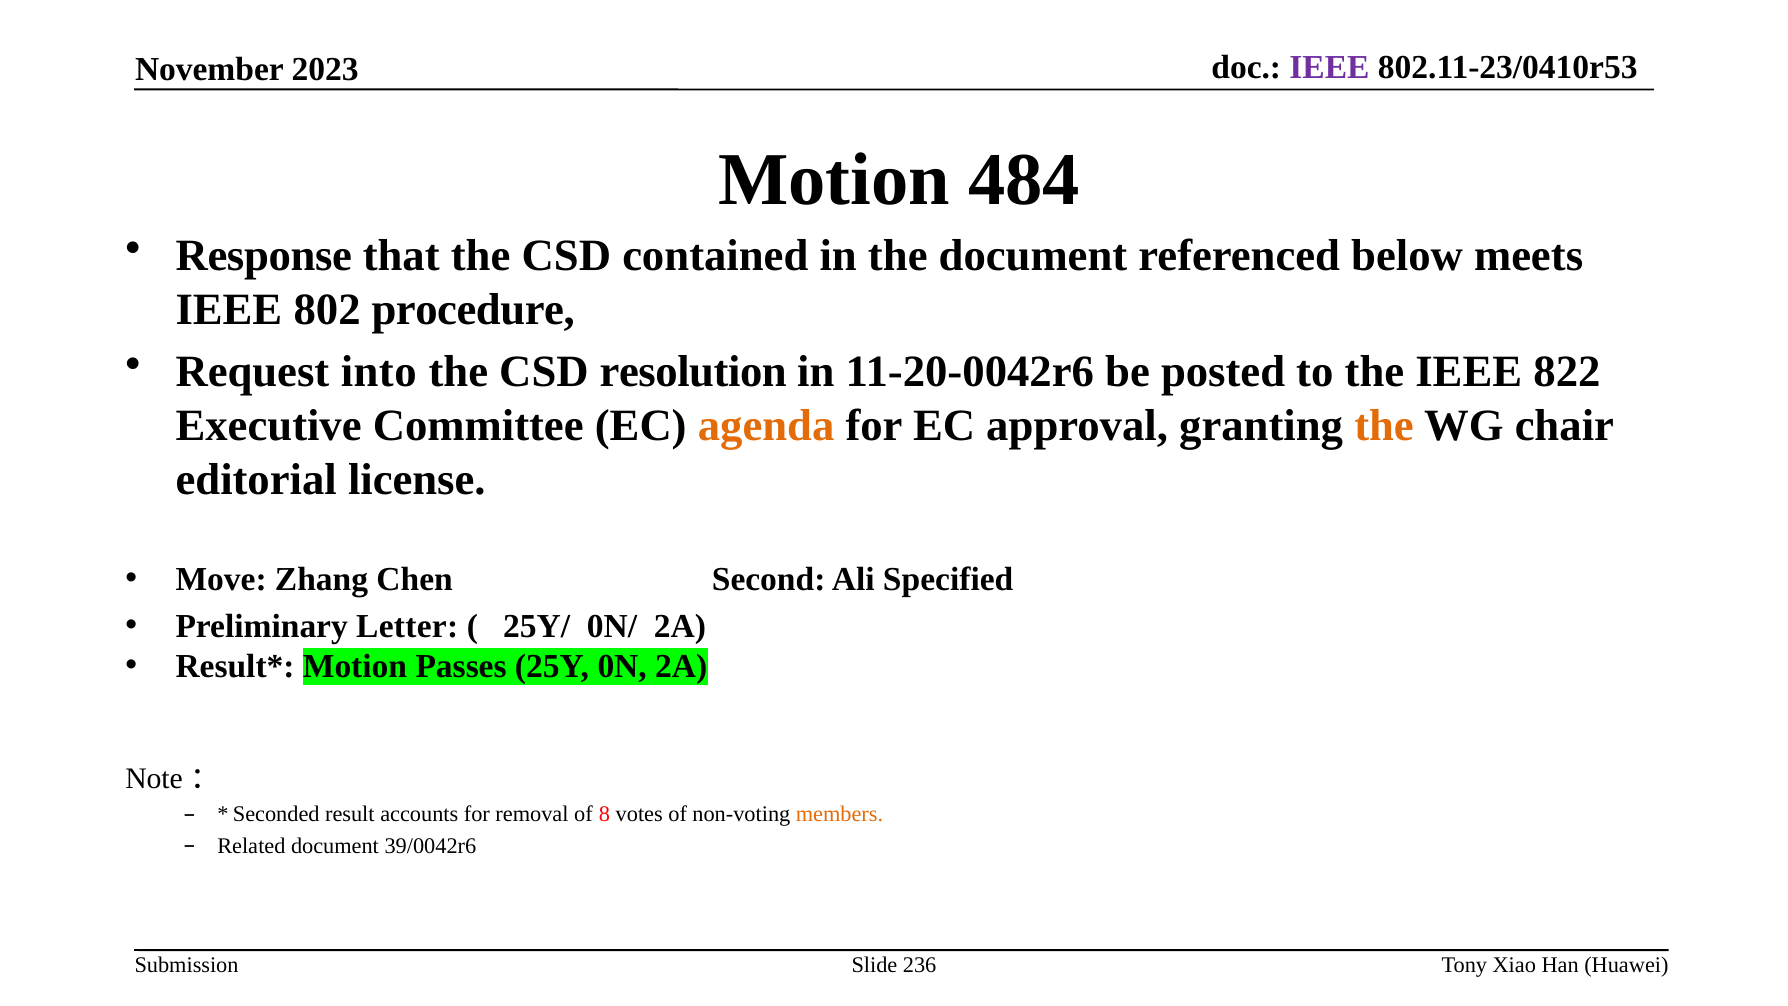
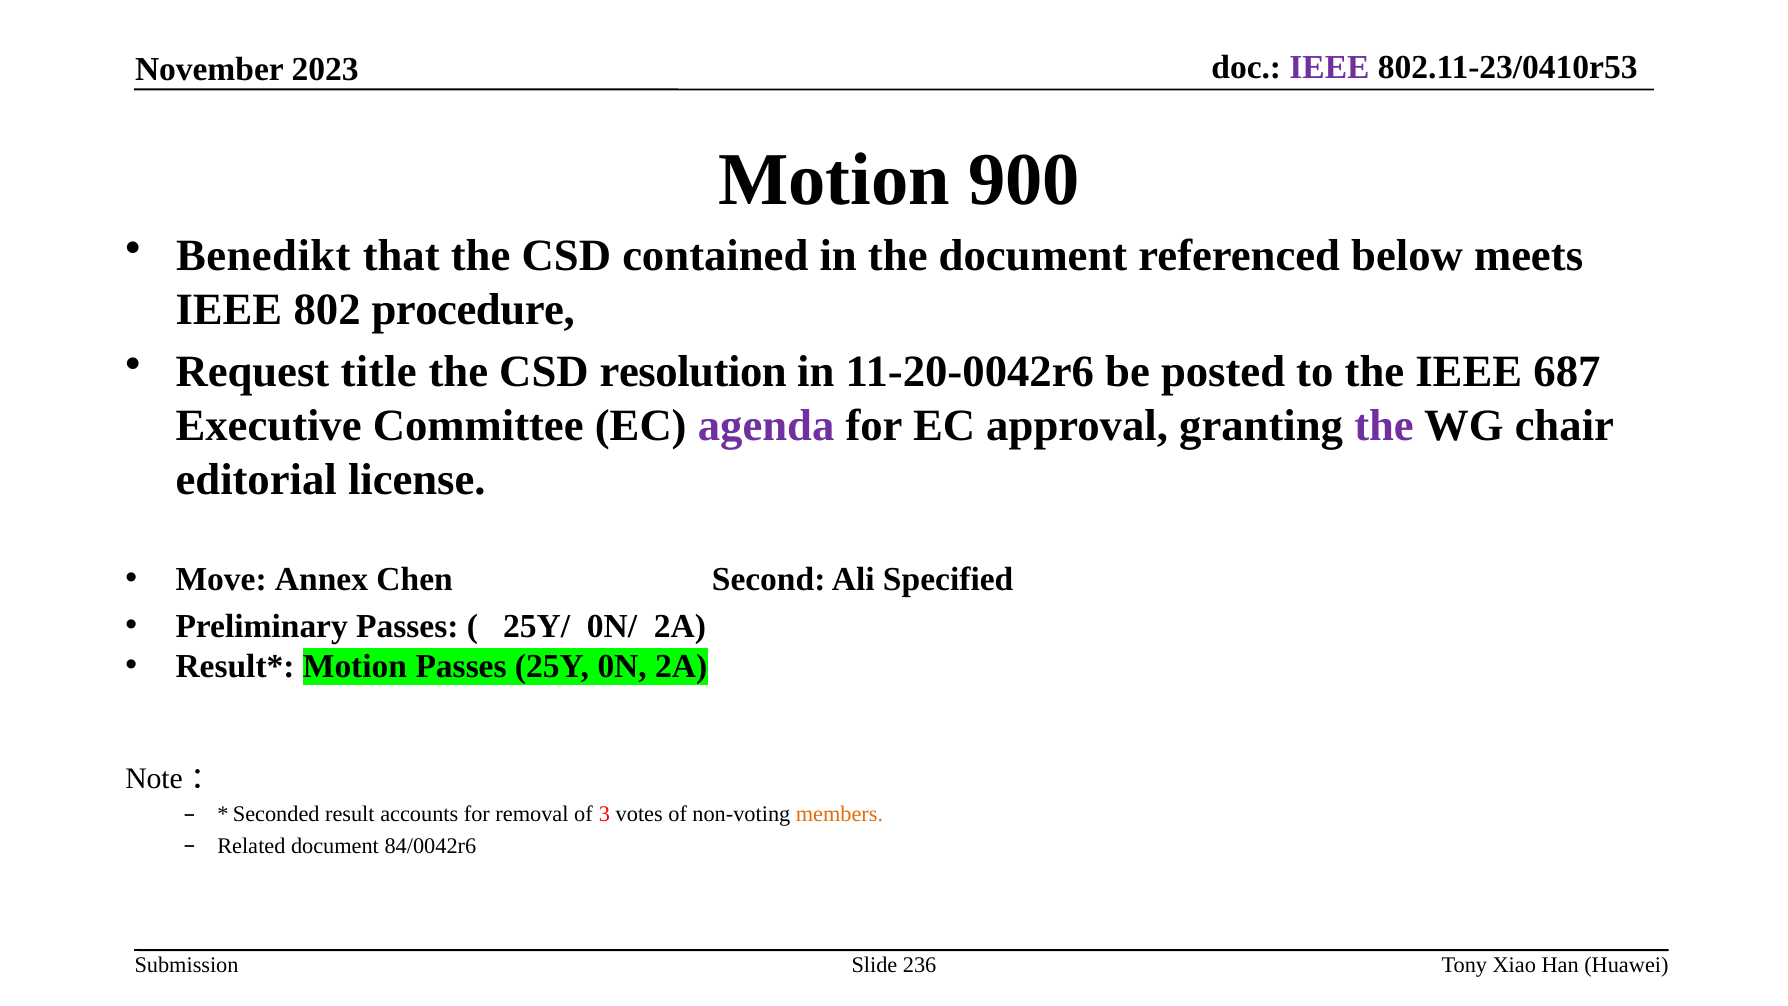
484: 484 -> 900 (1024, 180)
Response: Response -> Benedikt (263, 256)
into: into -> title (379, 372)
822: 822 -> 687 (1567, 372)
agenda colour: orange -> purple (766, 426)
the colour: orange -> purple (1384, 426)
Zhang: Zhang -> Annex (322, 579)
Preliminary Letter: Letter -> Passes (407, 626)
8: 8 -> 3 (605, 814)
39/0042r6: 39/0042r6 -> 84/0042r6 (430, 845)
